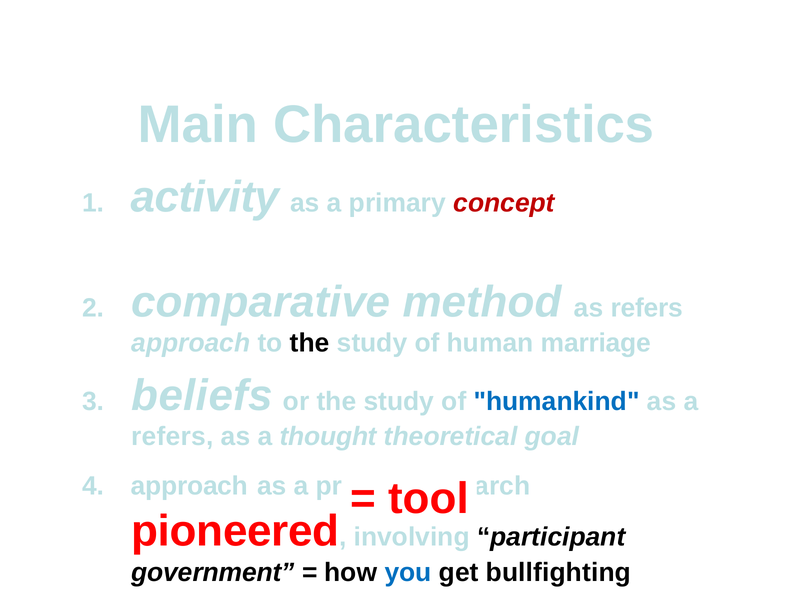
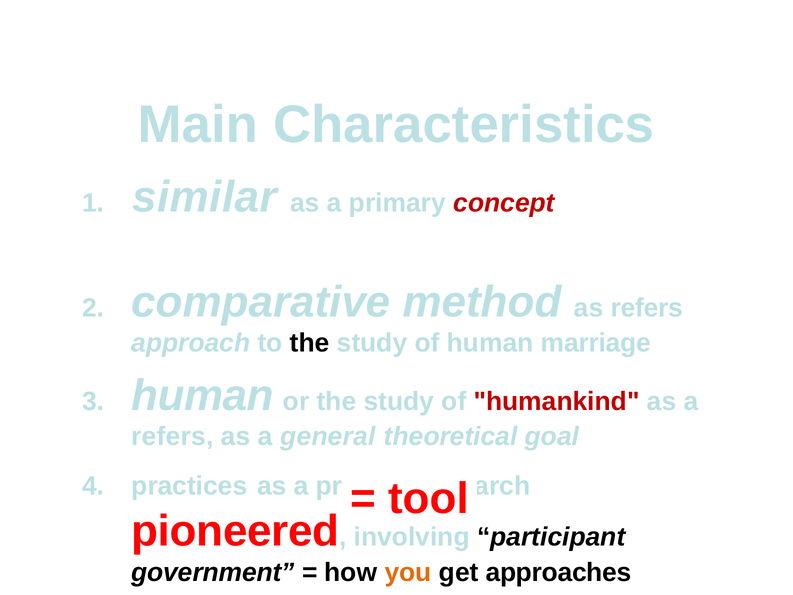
activity: activity -> similar (205, 197)
3 beliefs: beliefs -> human (203, 395)
humankind colour: blue -> red (557, 401)
thought: thought -> general (328, 436)
4 approach: approach -> practices (189, 486)
you colour: blue -> orange (408, 572)
bullfighting: bullfighting -> approaches (559, 572)
